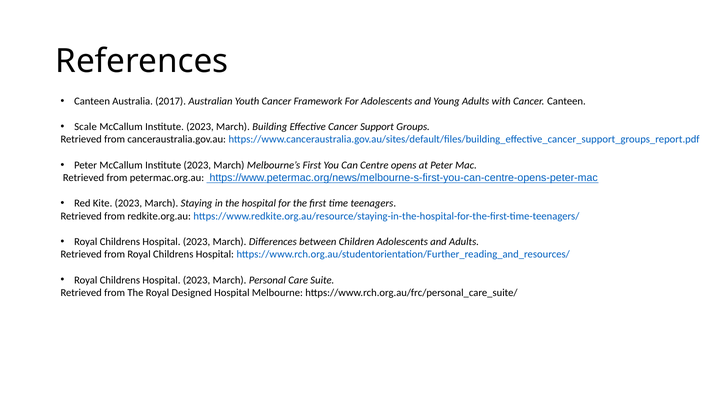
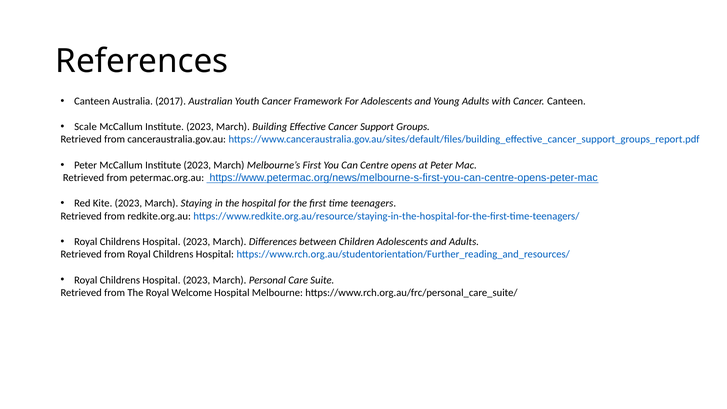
Designed: Designed -> Welcome (192, 293)
